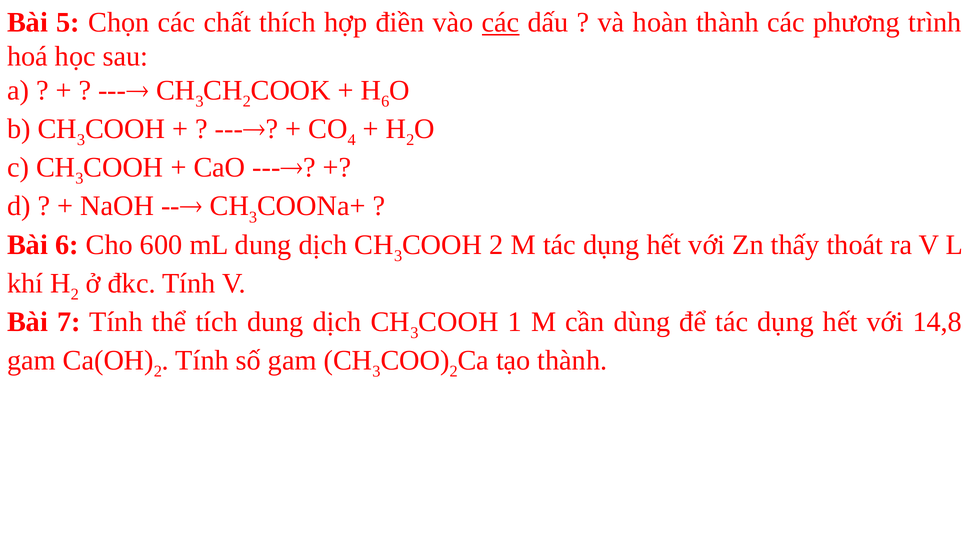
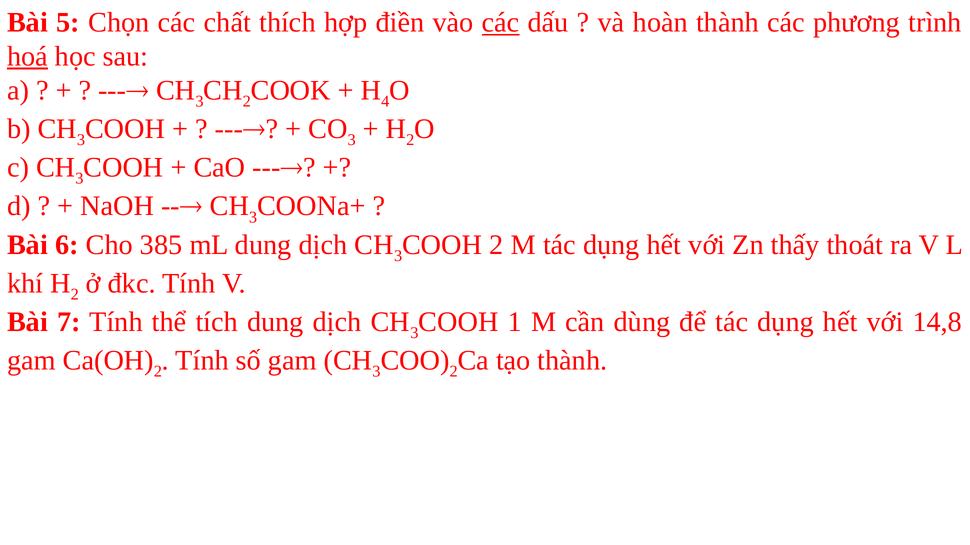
hoá underline: none -> present (28, 56)
6: 6 -> 4 (385, 101)
4: 4 -> 3 (352, 140)
600: 600 -> 385 (161, 245)
